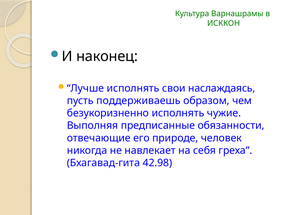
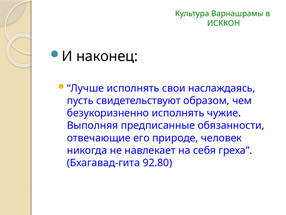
поддерживаешь: поддерживаешь -> свидетельствуют (139, 100)
42.98: 42.98 -> 92.80 (157, 163)
